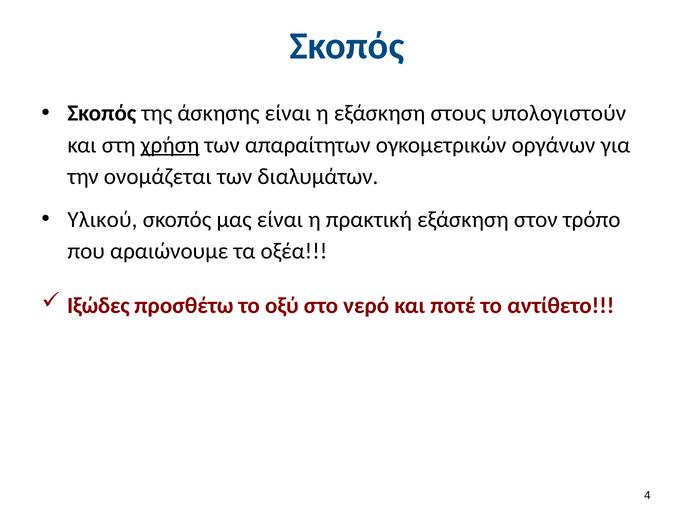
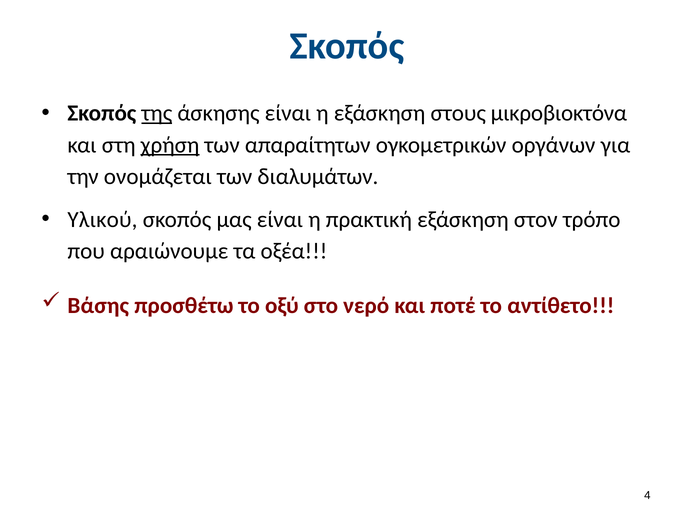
της underline: none -> present (157, 113)
υπολογιστούν: υπολογιστούν -> μικροβιοκτόνα (559, 113)
Ιξώδες: Ιξώδες -> Βάσης (98, 306)
